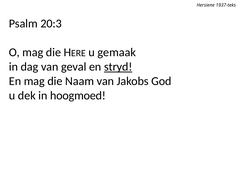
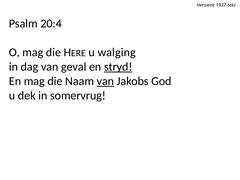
20:3: 20:3 -> 20:4 (51, 24)
gemaak: gemaak -> walging (117, 52)
van underline: none -> present (105, 81)
hoogmoed: hoogmoed -> somervrug (78, 96)
